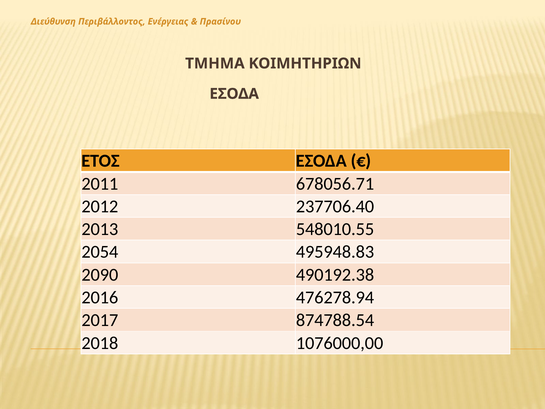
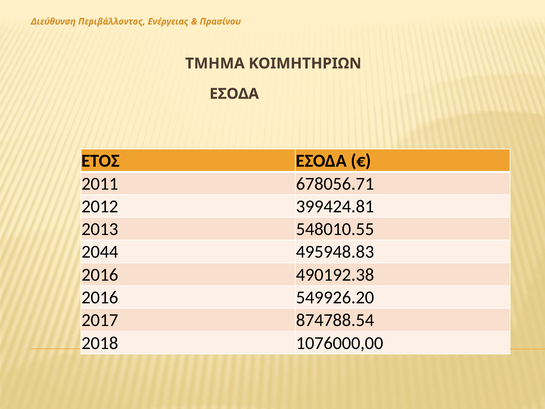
237706.40: 237706.40 -> 399424.81 (335, 206)
2054: 2054 -> 2044 (100, 252)
2090: 2090 -> 2016 (100, 275)
476278.94: 476278.94 -> 549926.20 (335, 297)
